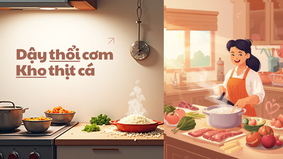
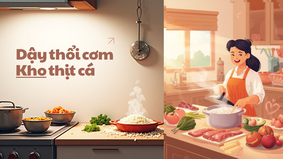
thổi underline: present -> none (65, 55)
